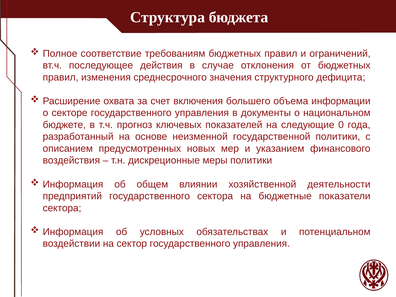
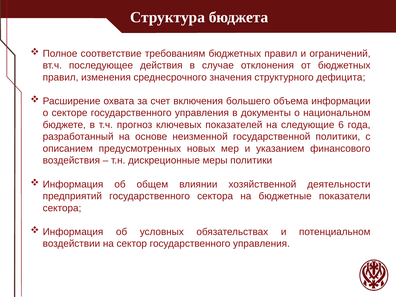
0: 0 -> 6 (341, 125)
